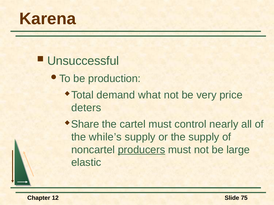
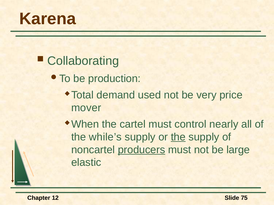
Unsuccessful: Unsuccessful -> Collaborating (83, 61)
what: what -> used (149, 95)
deters: deters -> mover (86, 108)
Share: Share -> When (85, 124)
the underline: none -> present (178, 137)
